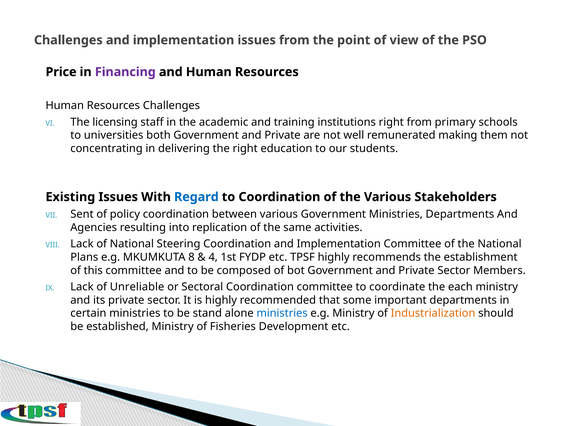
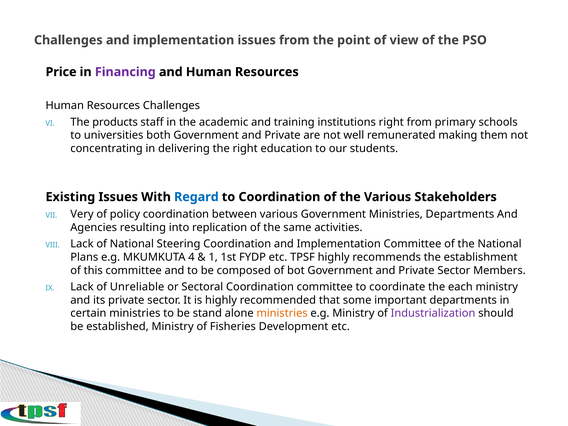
licensing: licensing -> products (115, 122)
Sent: Sent -> Very (82, 214)
8: 8 -> 4 (191, 257)
4: 4 -> 1 (213, 257)
ministries colour: blue -> orange (282, 313)
Industrialization colour: orange -> purple (433, 313)
